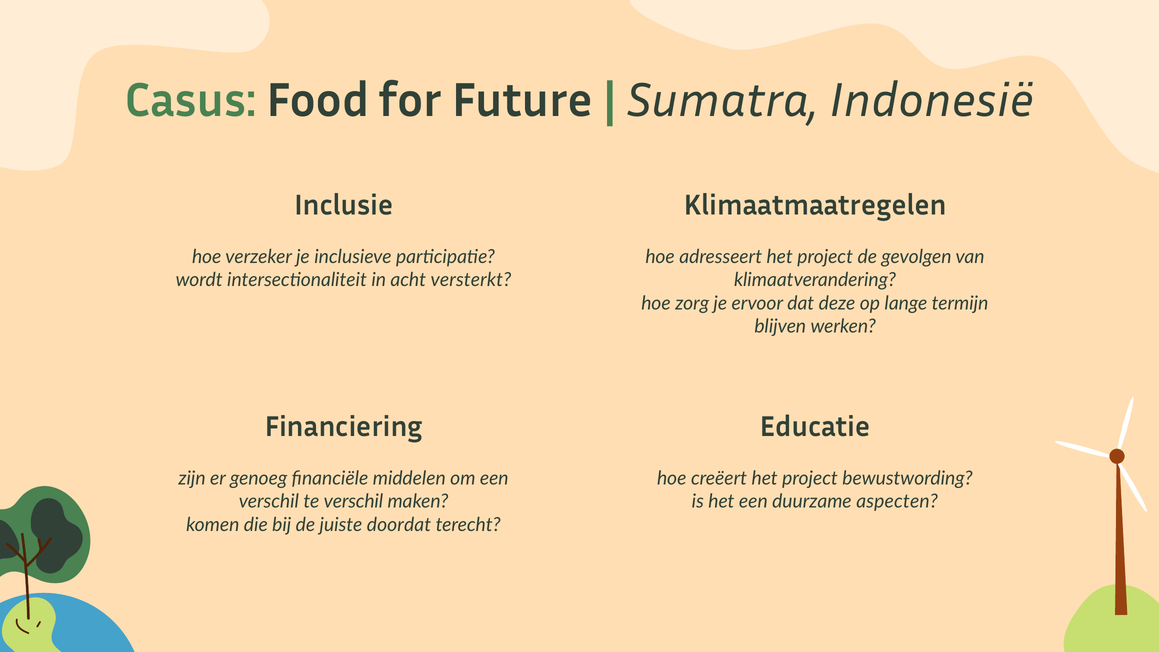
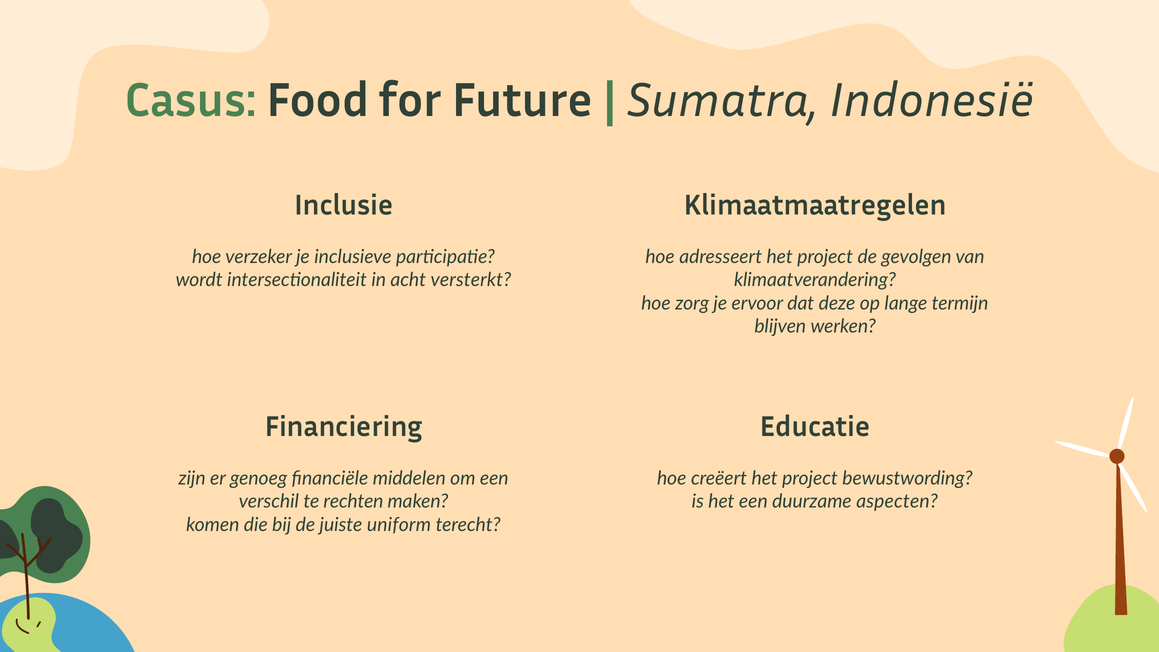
te verschil: verschil -> rechten (353, 502)
doordat: doordat -> uniform (399, 525)
